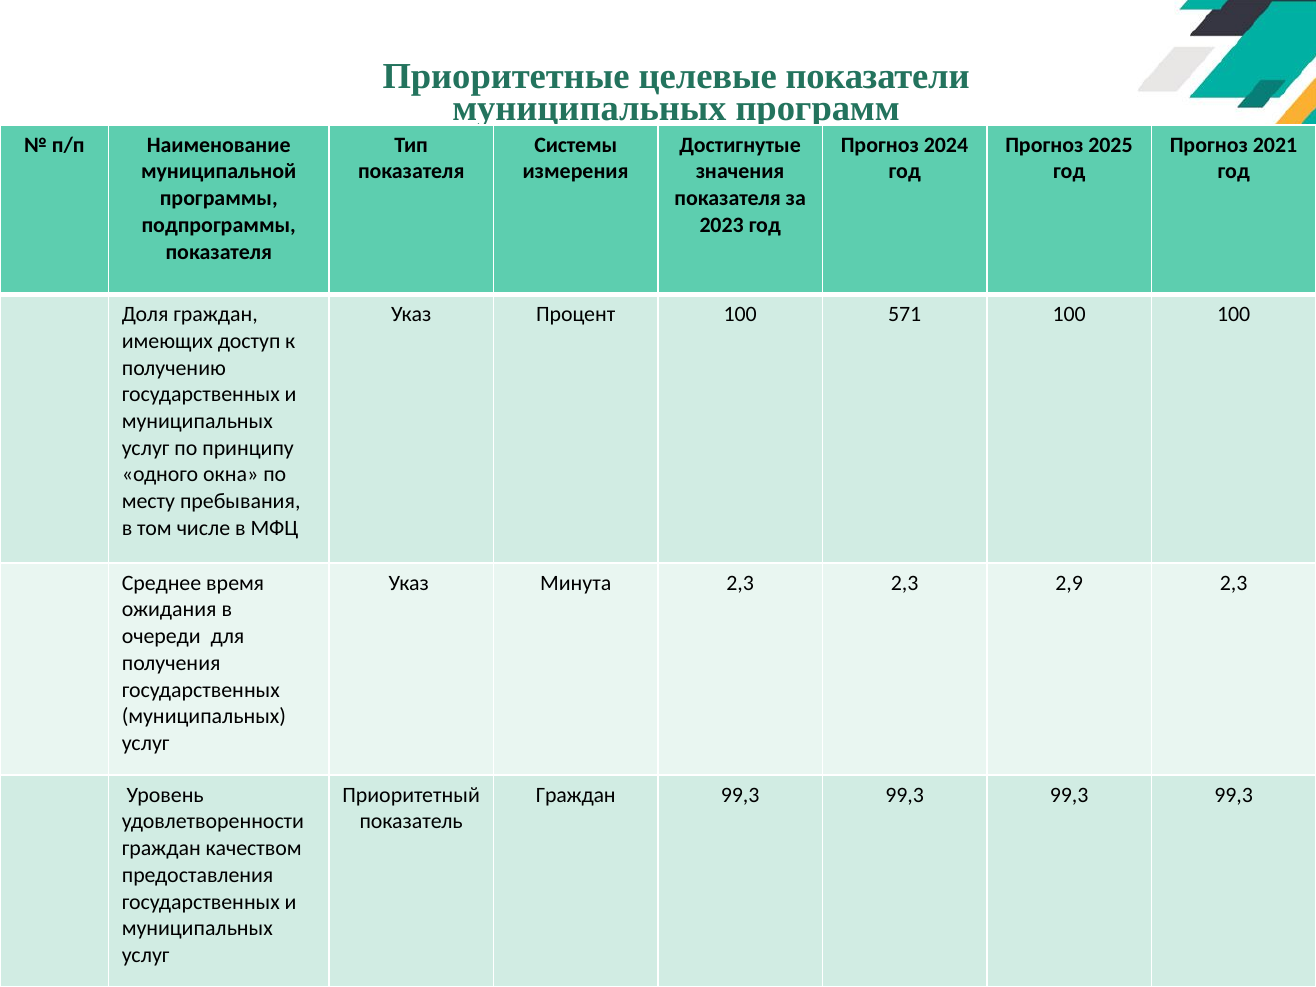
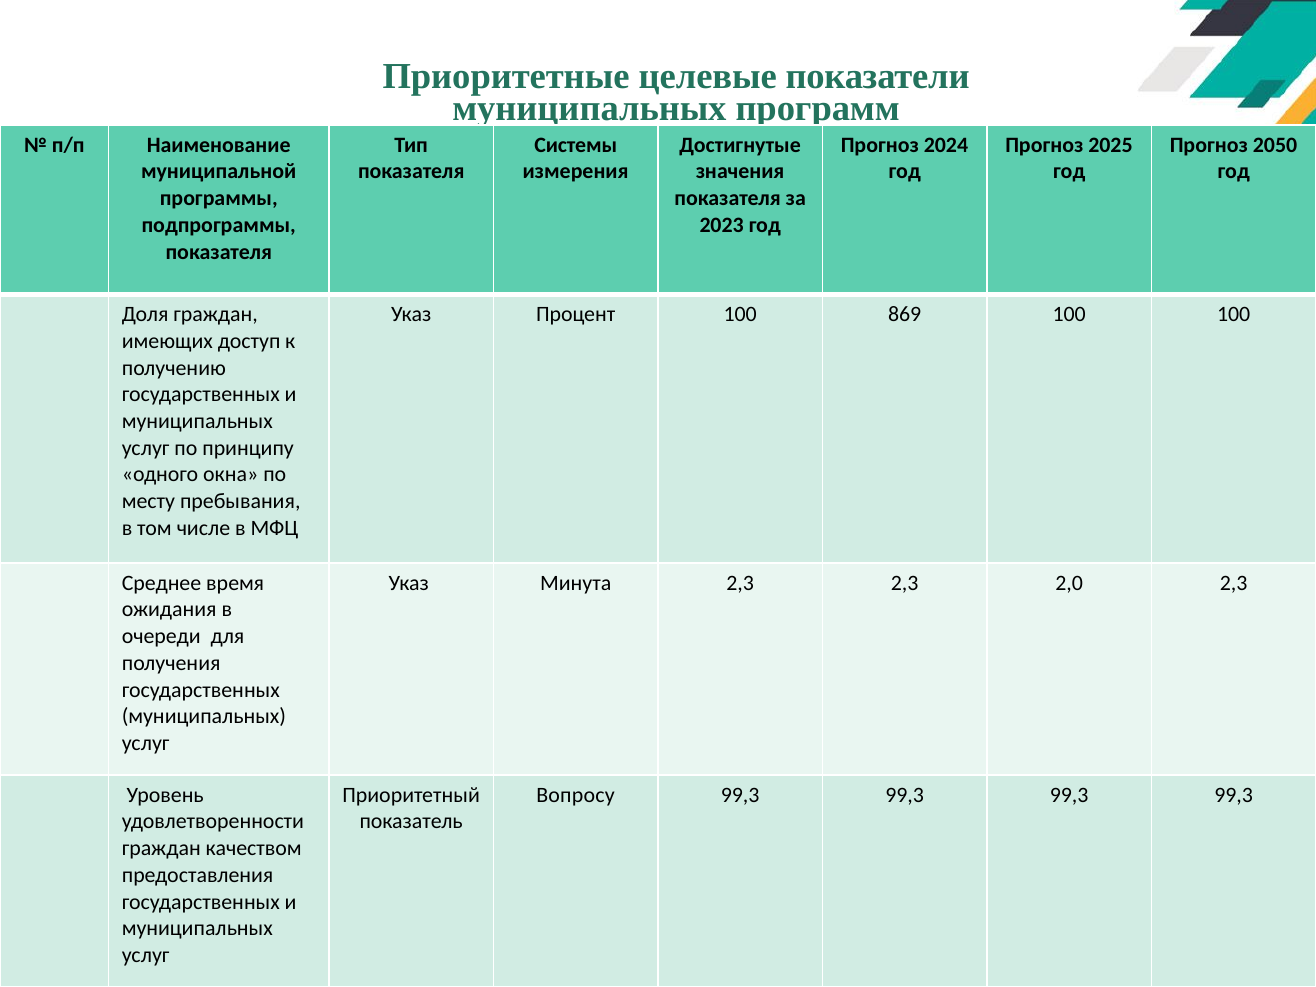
2021: 2021 -> 2050 (1275, 145)
571: 571 -> 869 (905, 314)
2,9: 2,9 -> 2,0 (1069, 583)
Граждан: Граждан -> Вопросу (576, 795)
